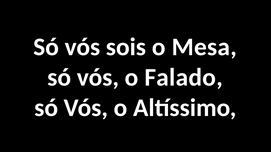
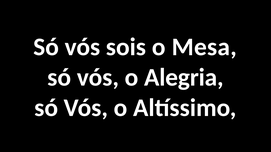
Falado: Falado -> Alegria (184, 78)
